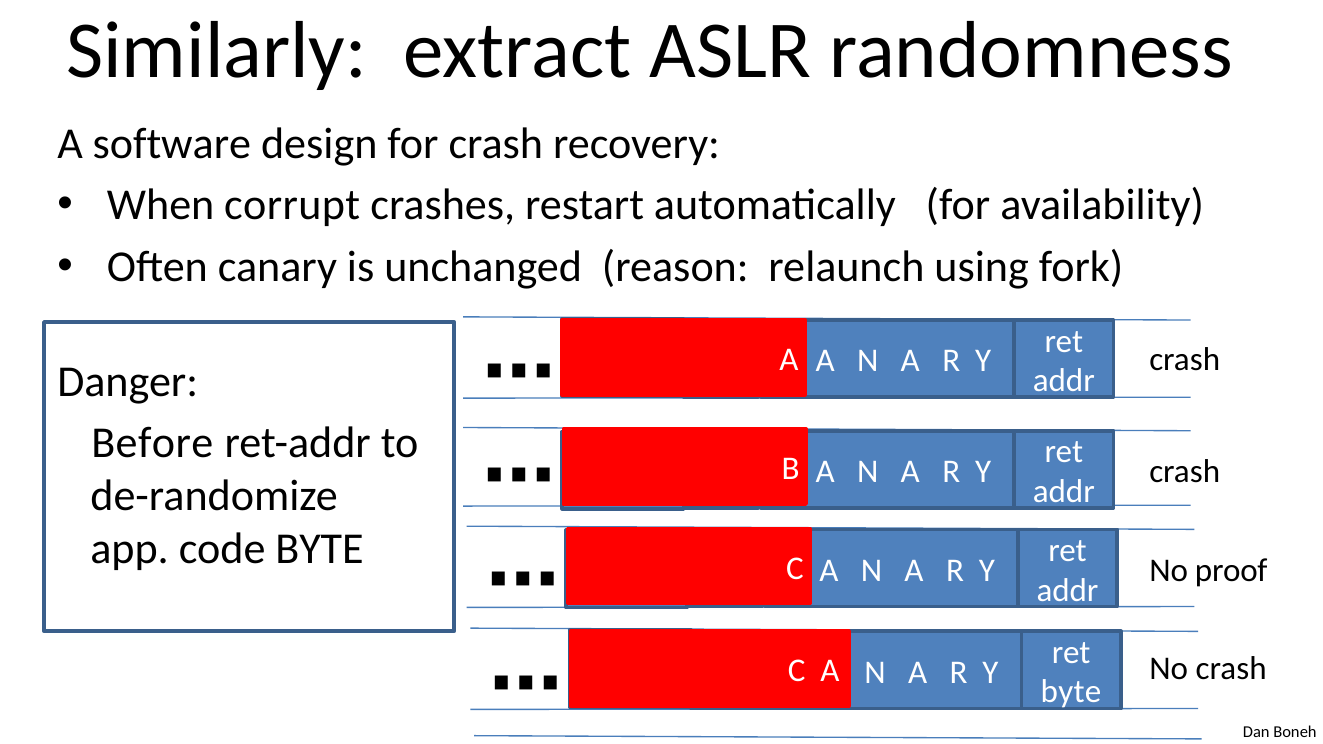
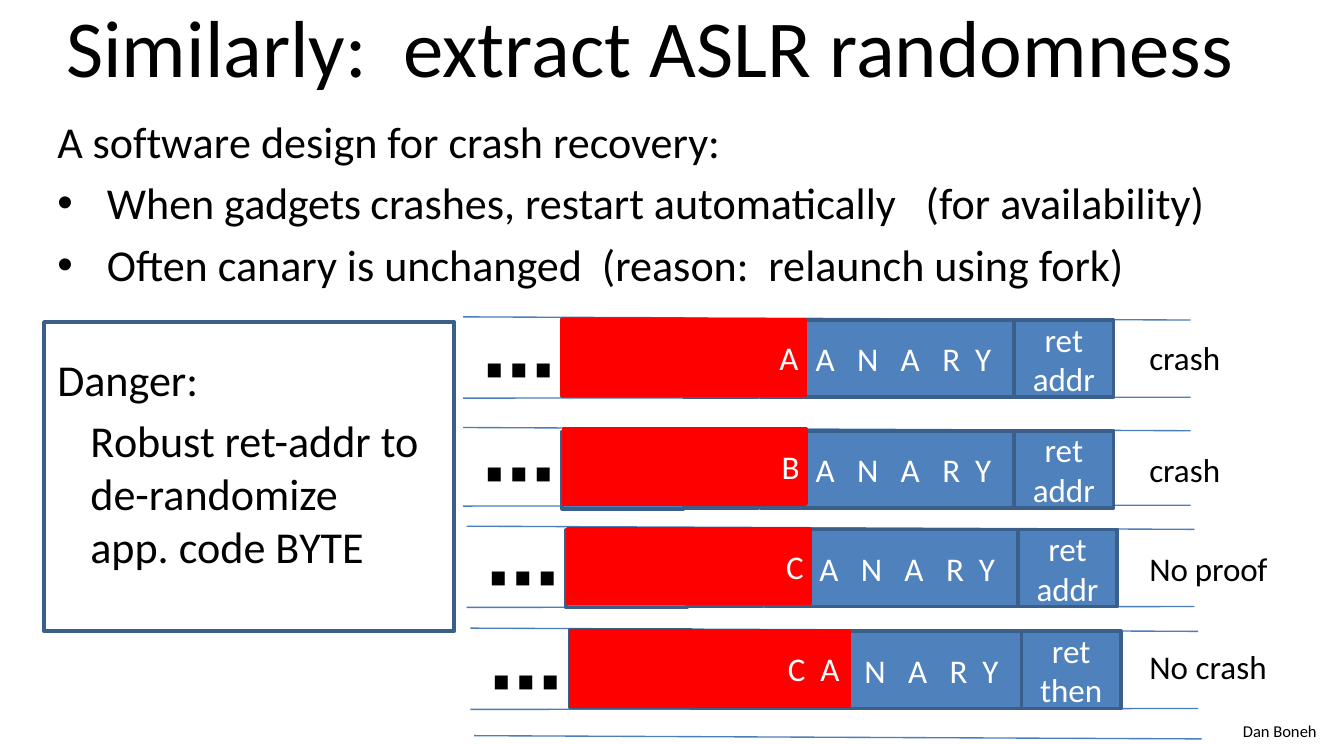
corrupt: corrupt -> gadgets (293, 205)
Before: Before -> Robust (153, 443)
byte: byte -> then (1071, 692)
